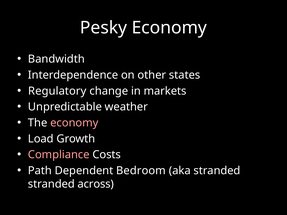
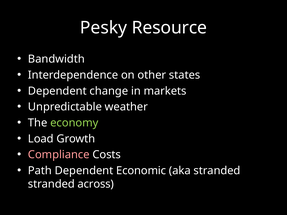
Pesky Economy: Economy -> Resource (169, 28)
Regulatory: Regulatory -> Dependent (57, 91)
economy colour: pink -> light green (74, 123)
Bedroom: Bedroom -> Economic (141, 171)
